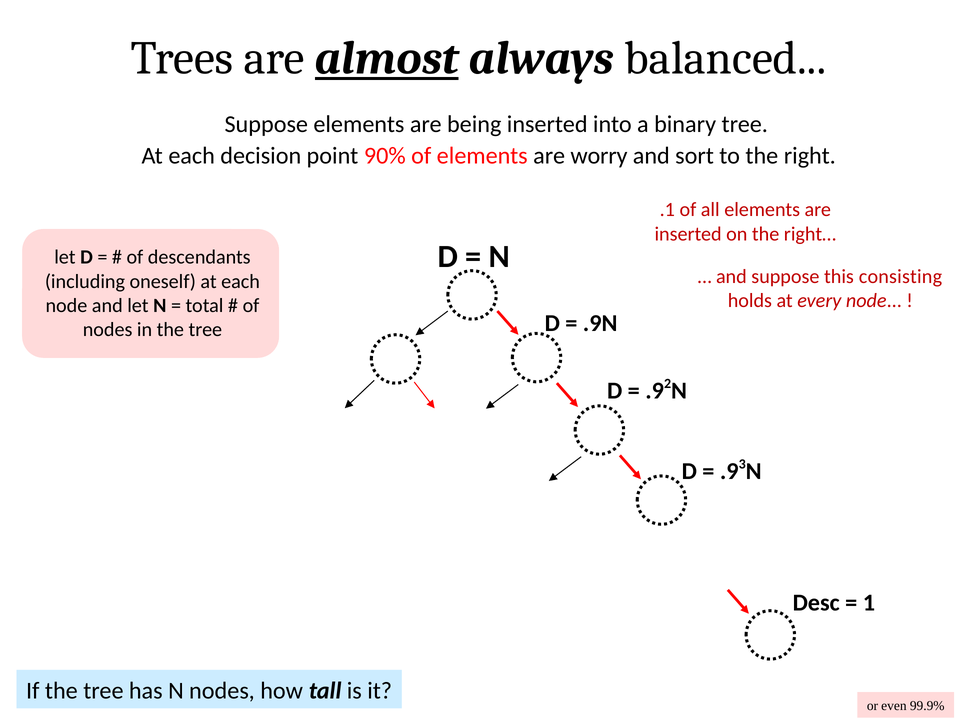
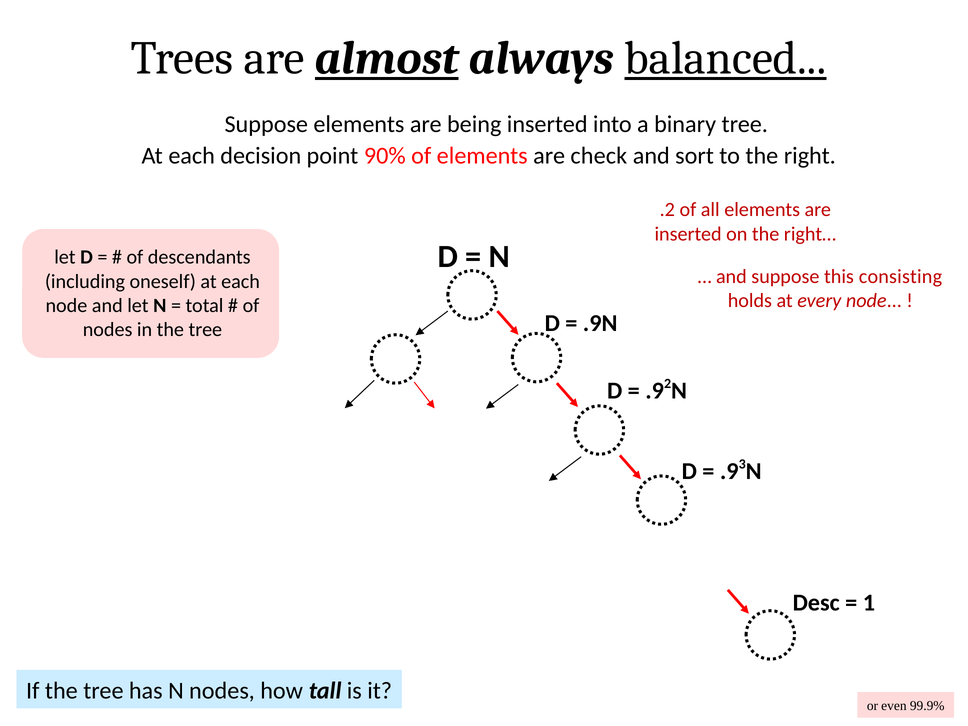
balanced underline: none -> present (725, 58)
worry: worry -> check (599, 156)
.1: .1 -> .2 (667, 210)
